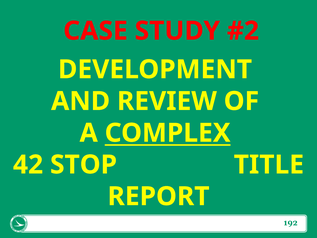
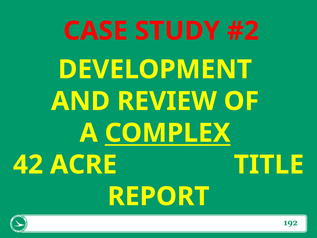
STOP: STOP -> ACRE (84, 165)
